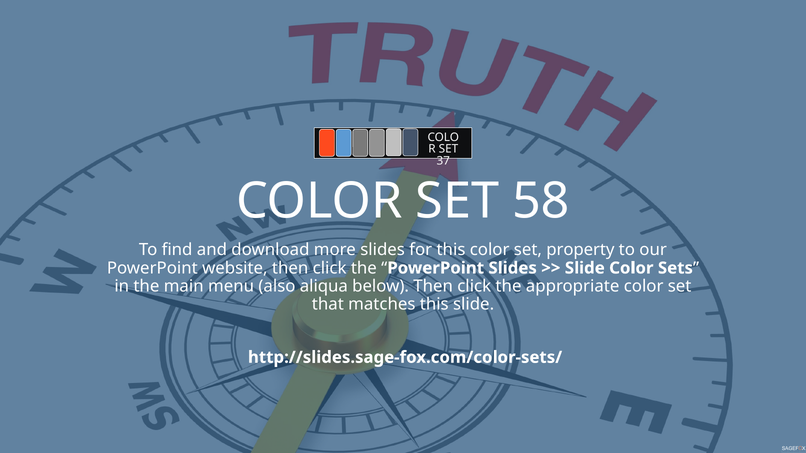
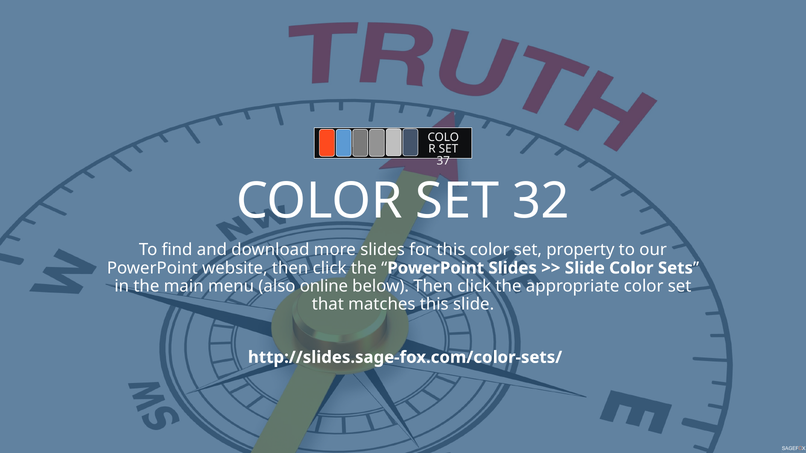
58: 58 -> 32 (541, 201)
aliqua: aliqua -> online (324, 286)
